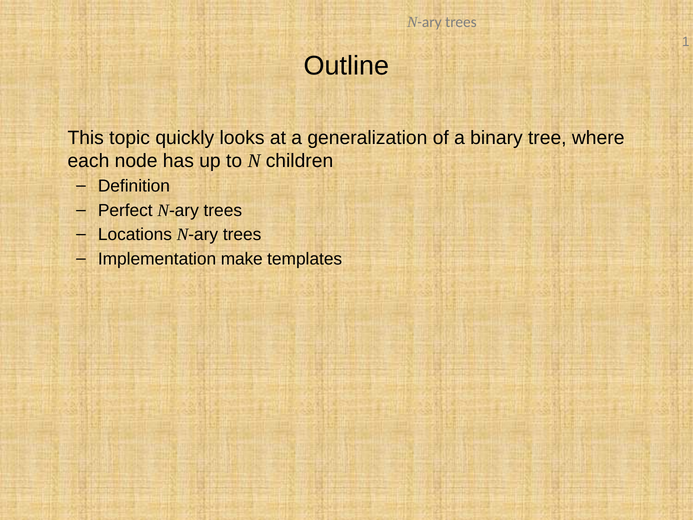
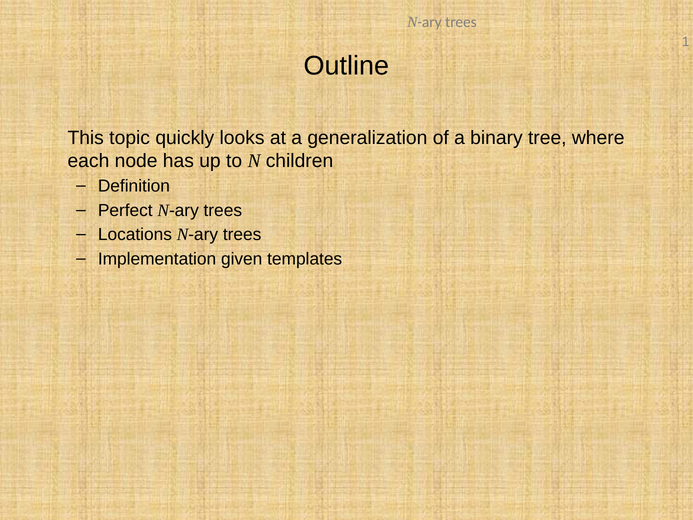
make: make -> given (242, 259)
